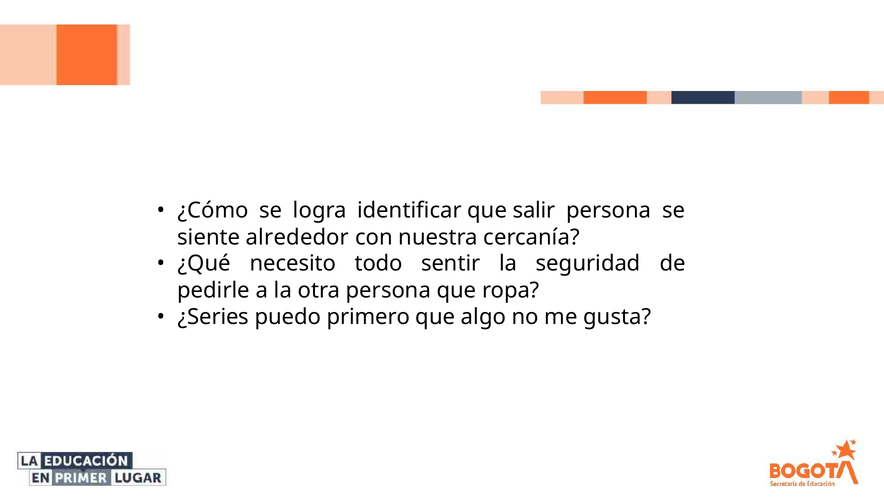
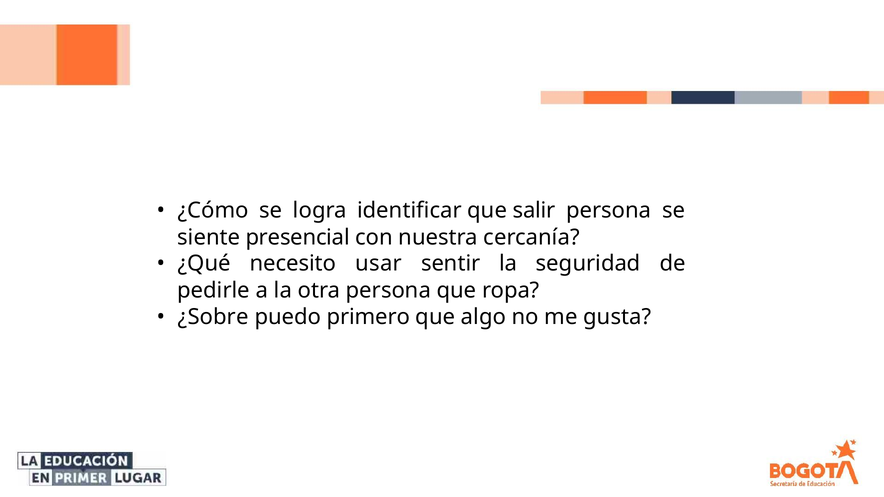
alrededor: alrededor -> presencial (298, 237)
todo: todo -> usar (379, 264)
¿Series: ¿Series -> ¿Sobre (213, 317)
